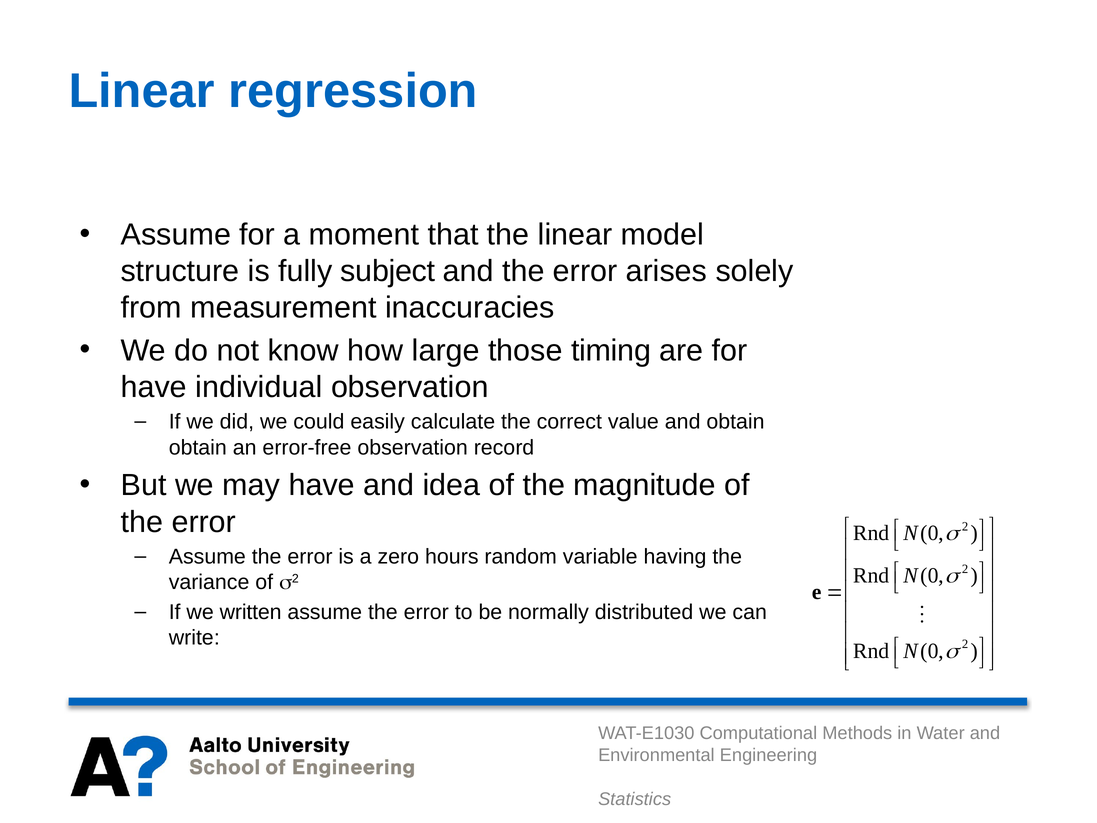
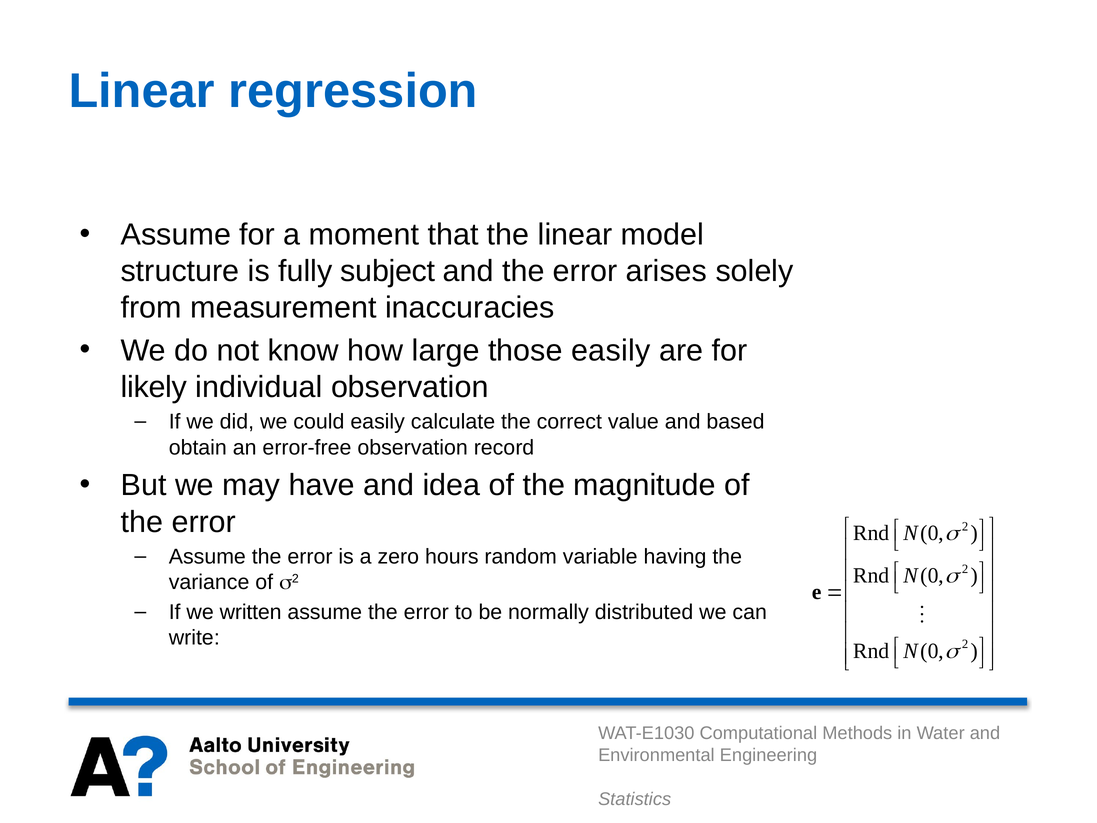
those timing: timing -> easily (611, 350)
have: have -> likely (154, 387)
and obtain: obtain -> based (736, 422)
